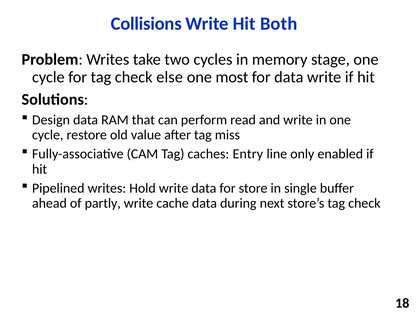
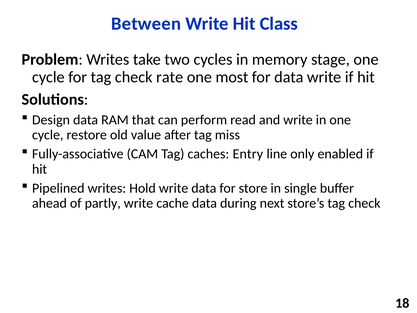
Collisions: Collisions -> Between (146, 24)
Both: Both -> Class (279, 24)
else: else -> rate (170, 77)
